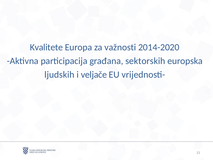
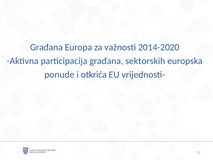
Kvalitete: Kvalitete -> Građana (46, 47)
ljudskih: ljudskih -> ponude (59, 74)
veljače: veljače -> otkrića (94, 74)
